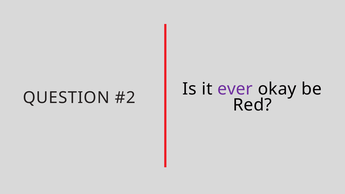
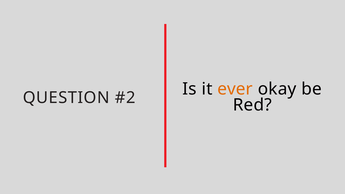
ever colour: purple -> orange (235, 89)
